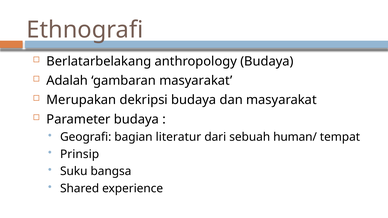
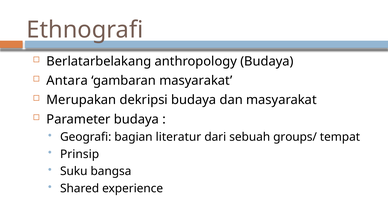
Adalah: Adalah -> Antara (67, 81)
human/: human/ -> groups/ (295, 137)
